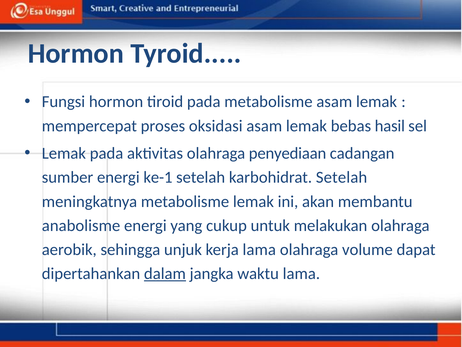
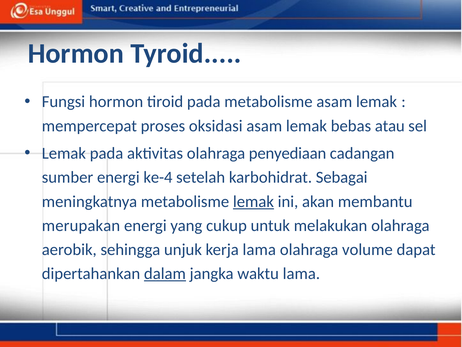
hasil: hasil -> atau (390, 126)
ke-1: ke-1 -> ke-4 (158, 177)
karbohidrat Setelah: Setelah -> Sebagai (342, 177)
lemak underline: none -> present (253, 201)
anabolisme: anabolisme -> merupakan (81, 225)
